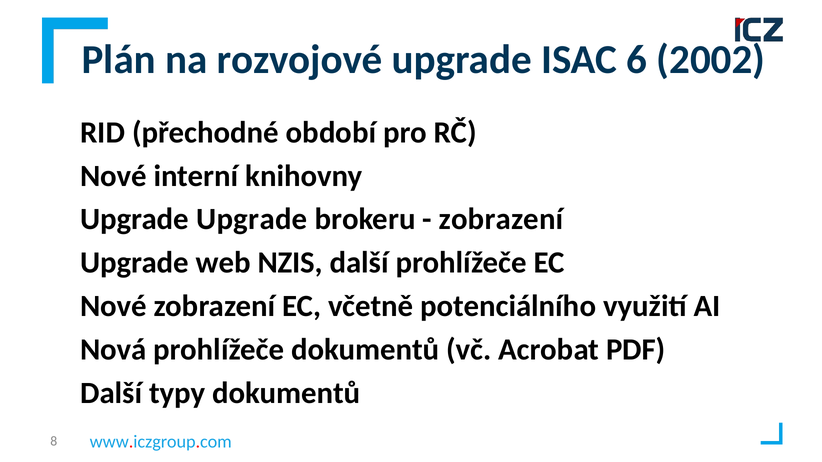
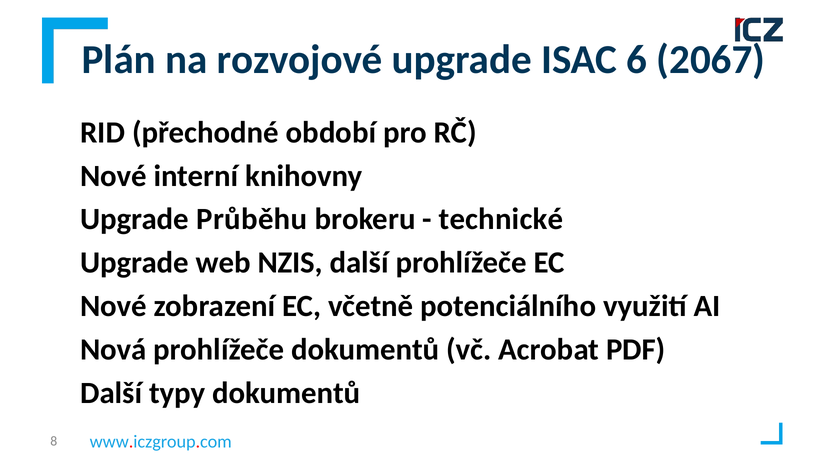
2002: 2002 -> 2067 (711, 60)
Upgrade: Upgrade -> Průběhu (252, 219)
zobrazení: zobrazení -> technické (501, 219)
